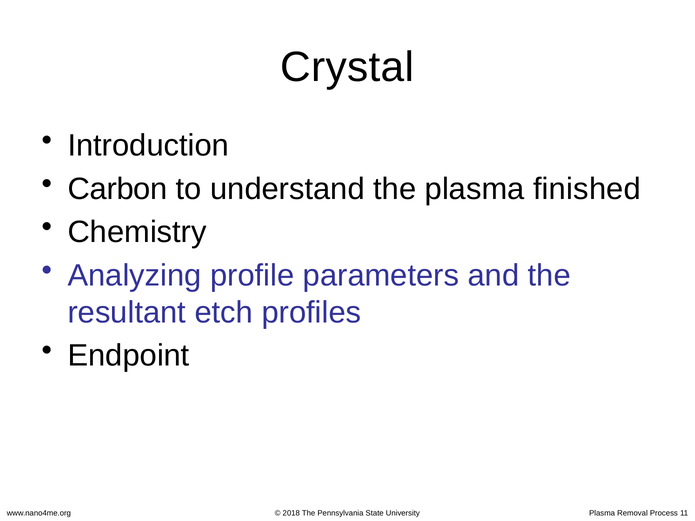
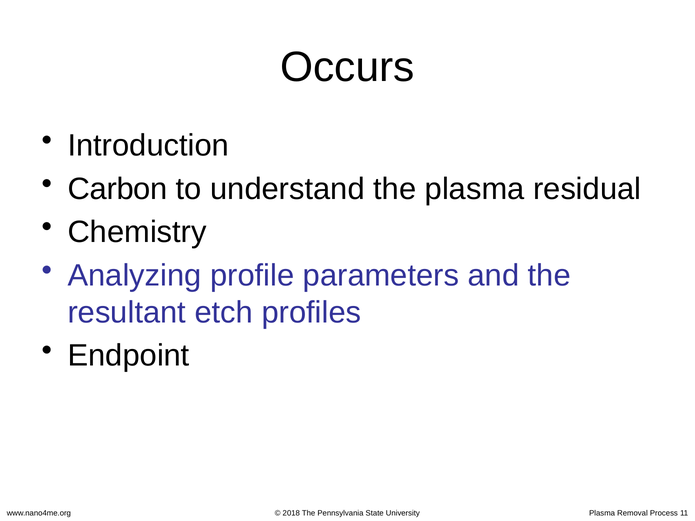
Crystal: Crystal -> Occurs (347, 67)
finished: finished -> residual (587, 189)
